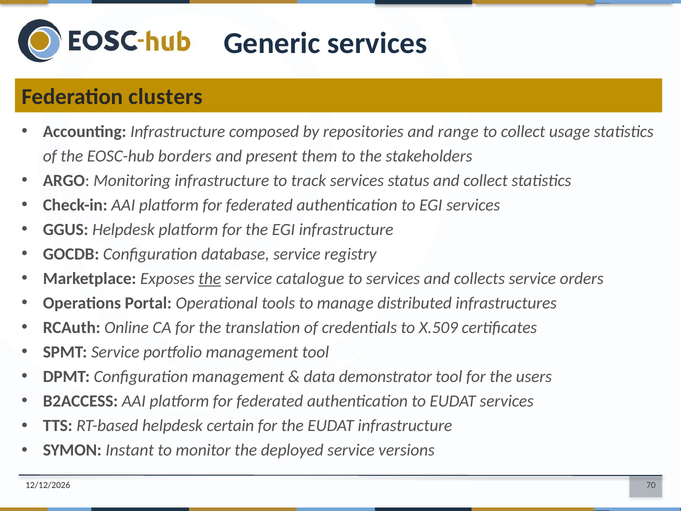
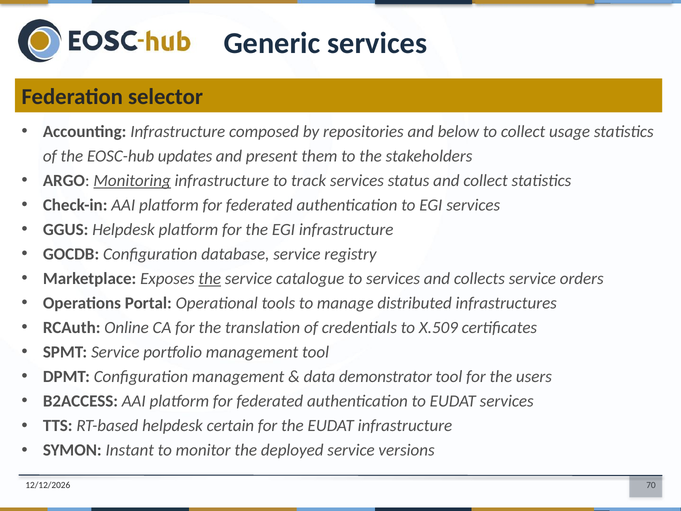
clusters: clusters -> selector (166, 97)
range: range -> below (458, 132)
borders: borders -> updates (185, 156)
Monitoring underline: none -> present (132, 181)
